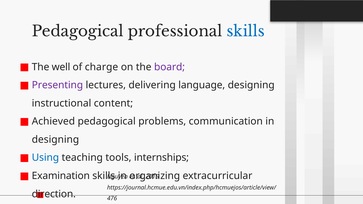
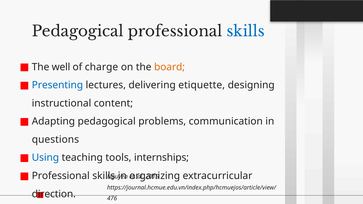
board colour: purple -> orange (170, 67)
Presenting colour: purple -> blue (57, 85)
language: language -> etiquette (202, 85)
Achieved: Achieved -> Adapting (53, 122)
designing: designing -> questions (55, 140)
Examination: Examination -> Professional (61, 176)
